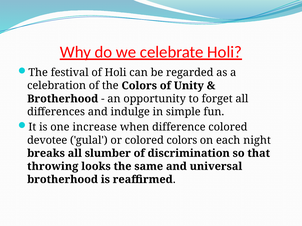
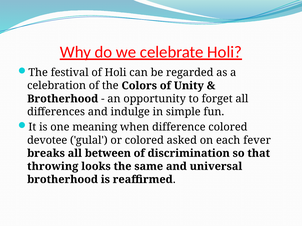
increase: increase -> meaning (95, 127)
colored colors: colors -> asked (182, 140)
night: night -> fever (257, 140)
slumber: slumber -> between (108, 154)
